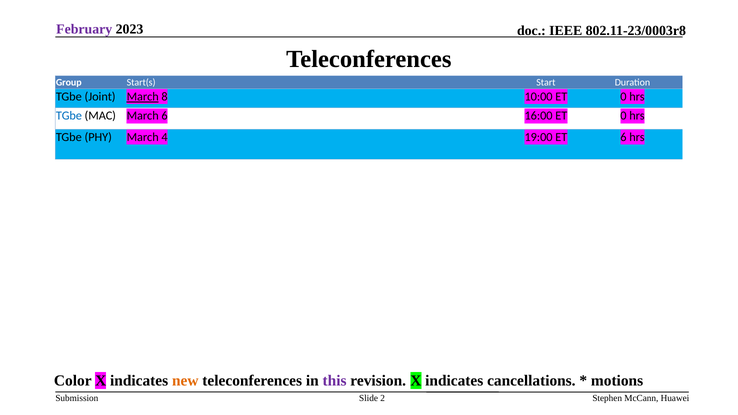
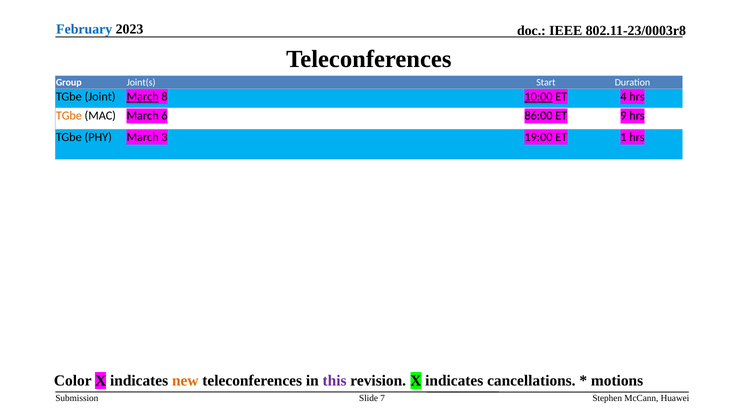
February colour: purple -> blue (84, 29)
Start(s: Start(s -> Joint(s (141, 82)
10:00 underline: none -> present (539, 97)
0: 0 -> 4 (623, 97)
TGbe colour: blue -> orange (69, 116)
16:00: 16:00 -> 86:00 (539, 116)
0: 0 -> 9 (623, 116)
4: 4 -> 3 (165, 137)
ET 6: 6 -> 1 (623, 137)
2: 2 -> 7 (383, 398)
